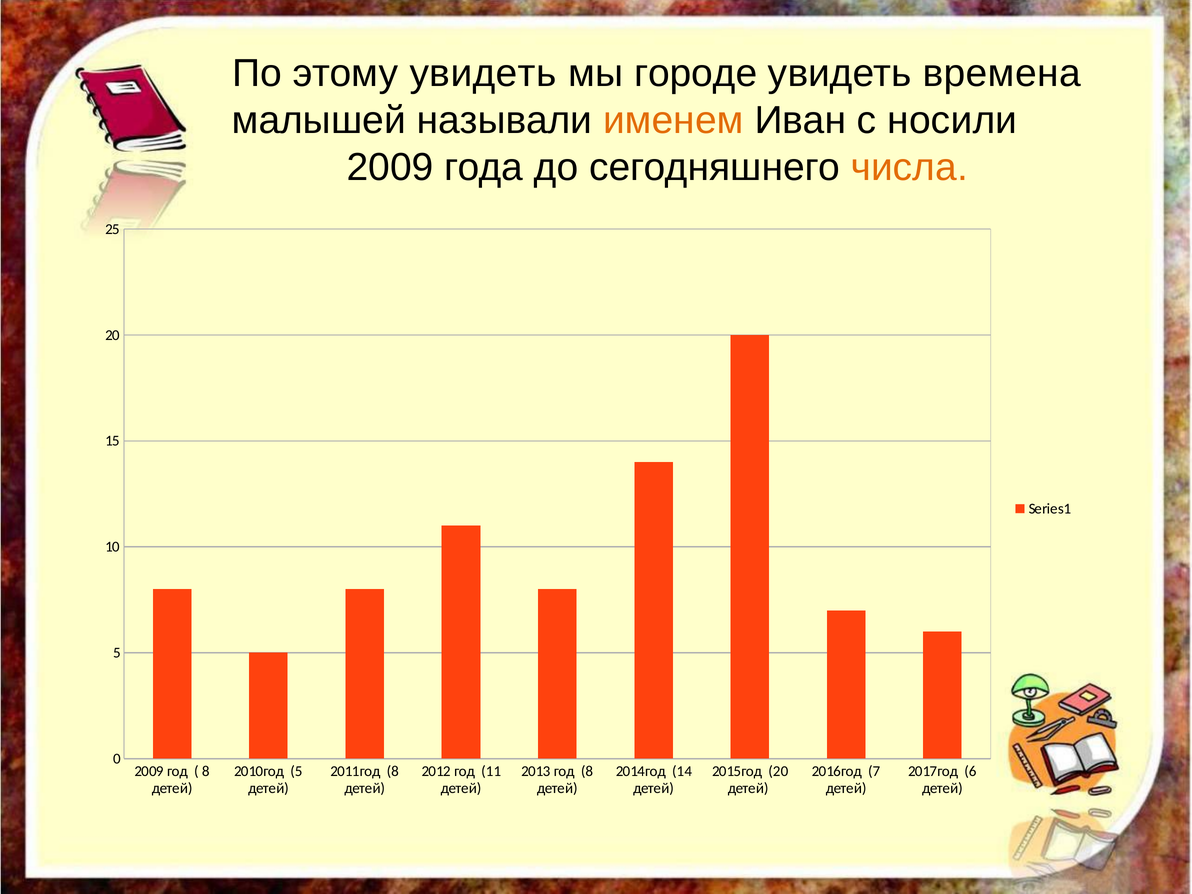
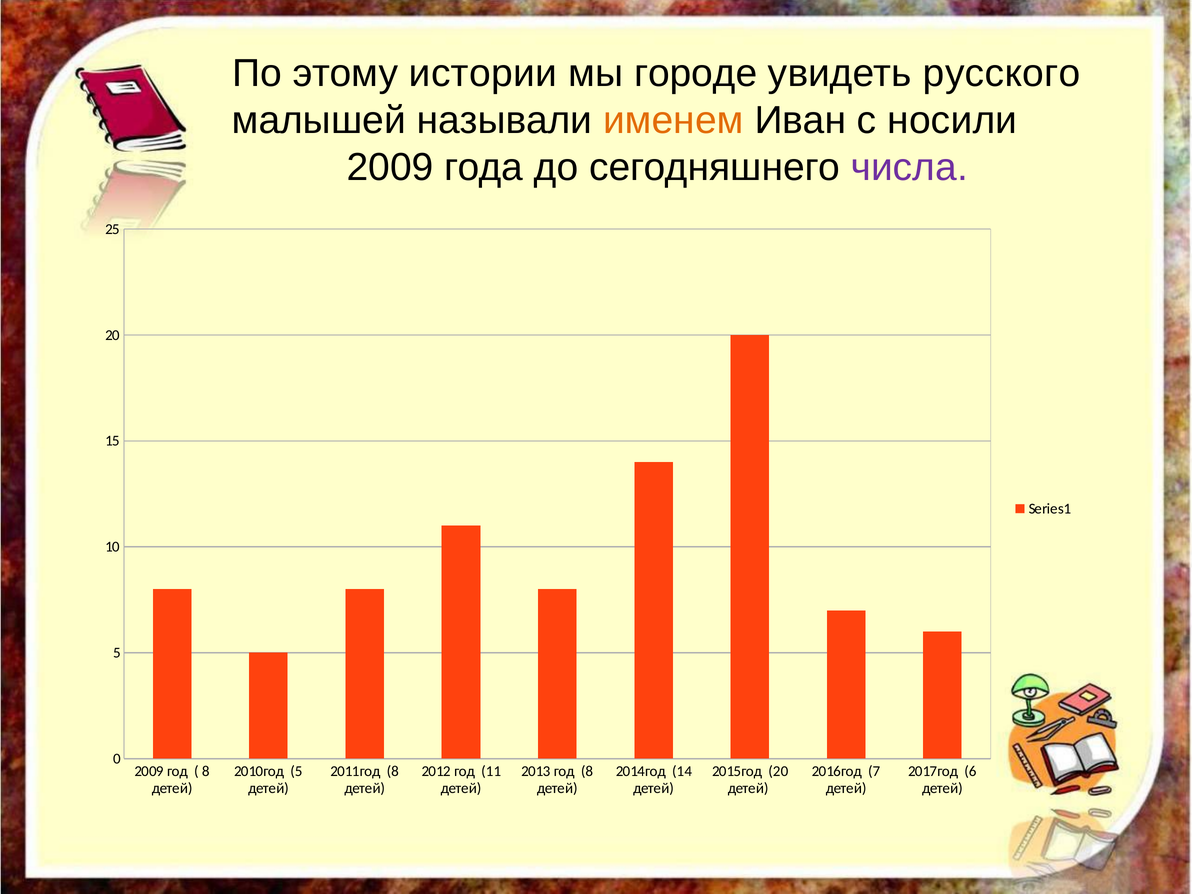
этому увидеть: увидеть -> истории (483, 73)
времена: времена -> русского (1002, 73)
числа colour: orange -> purple (909, 167)
